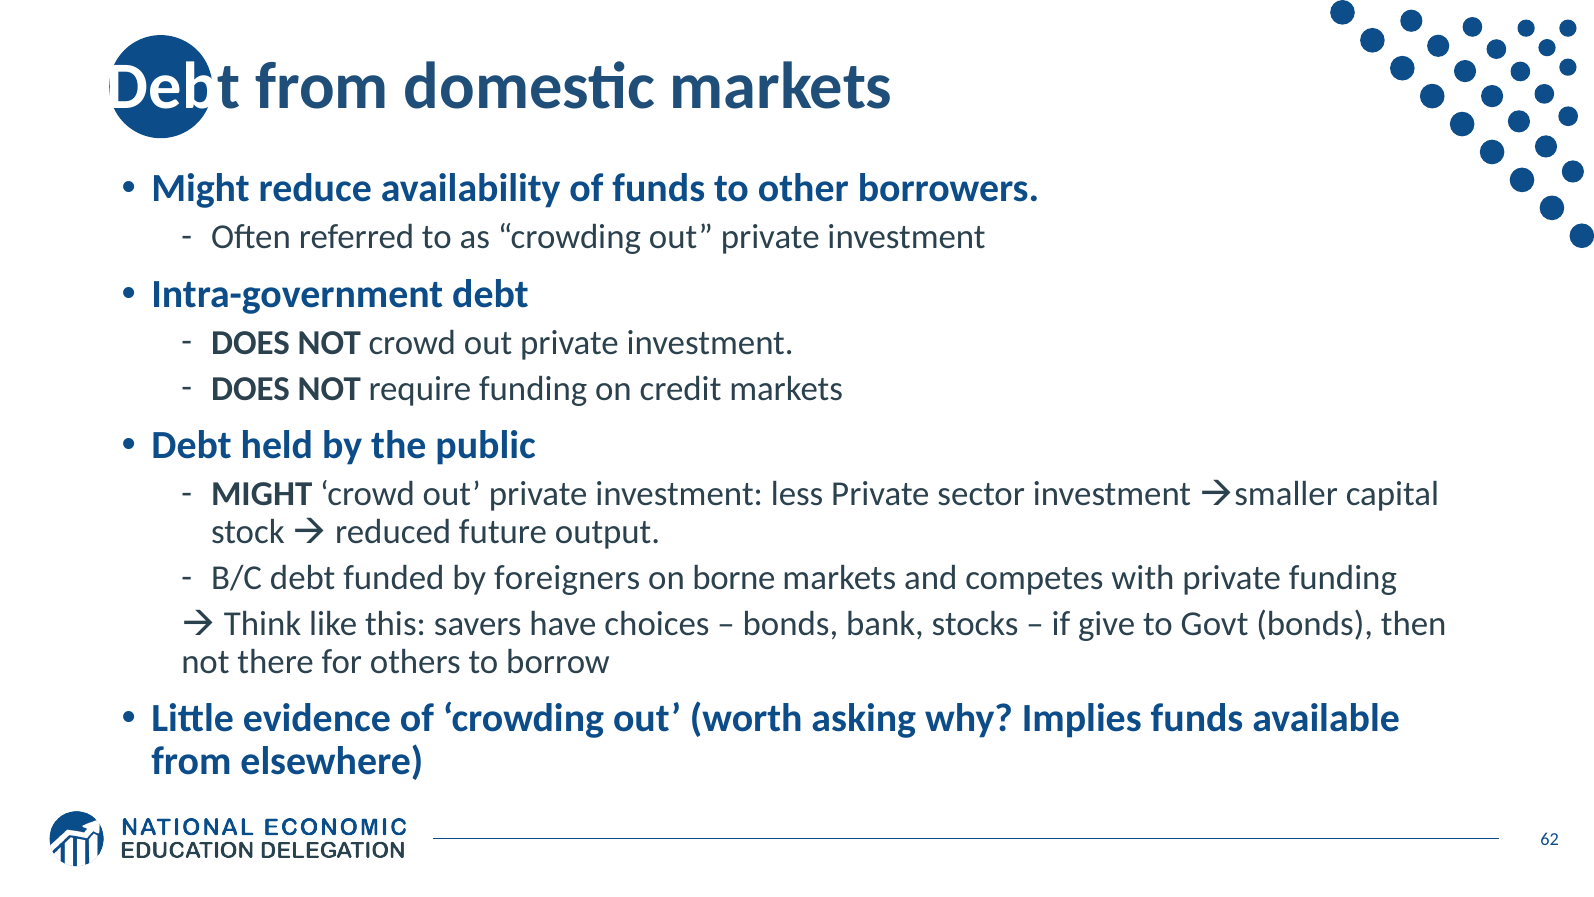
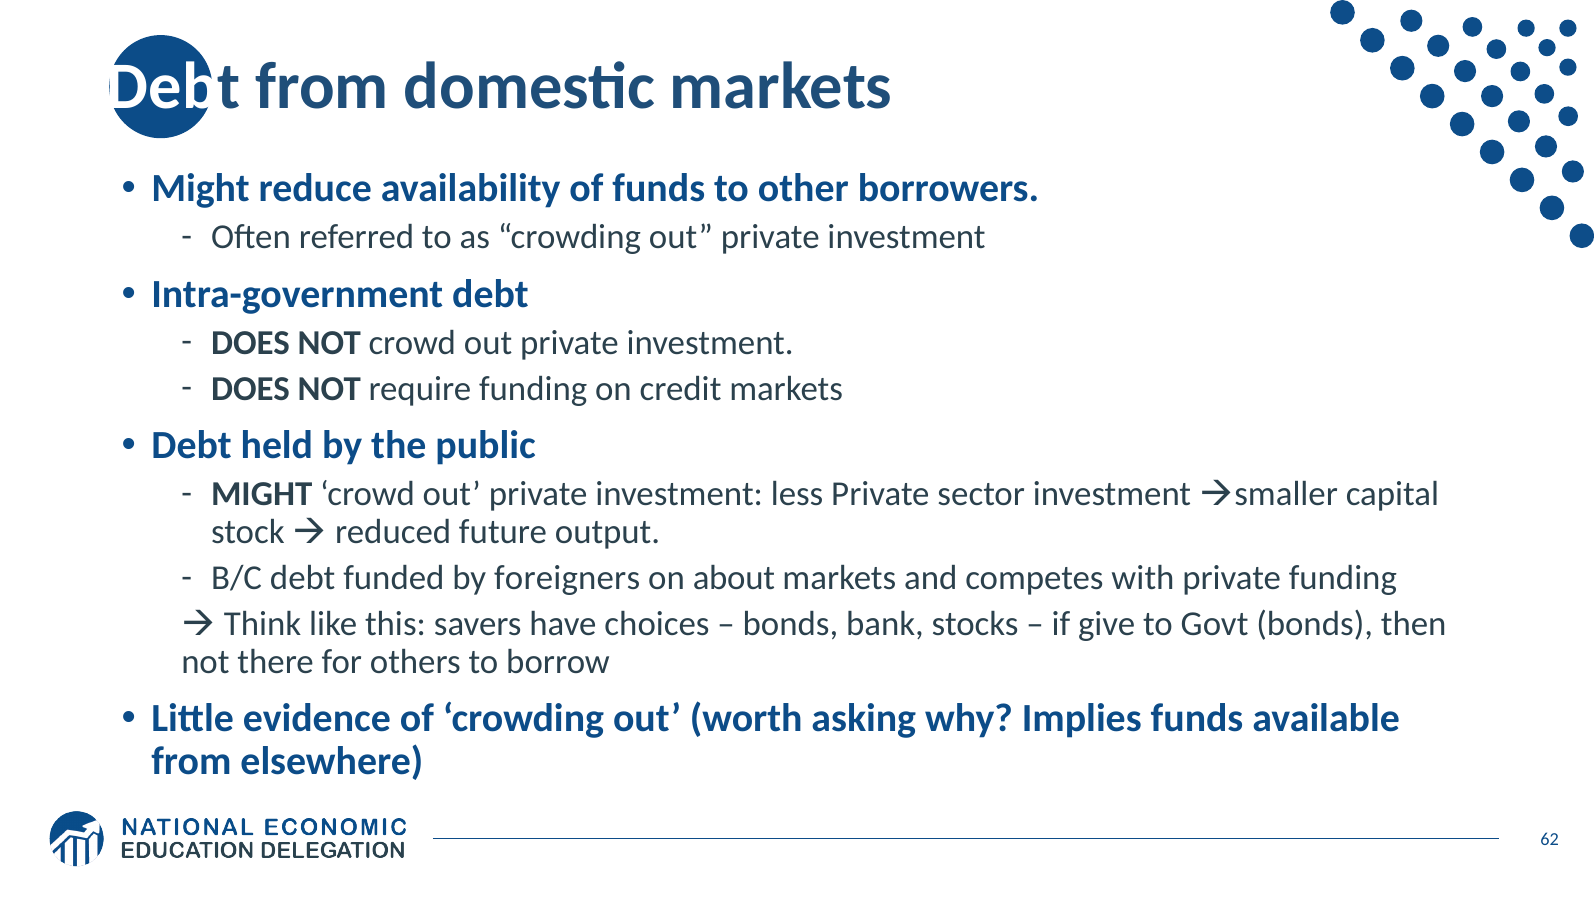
borne: borne -> about (734, 578)
